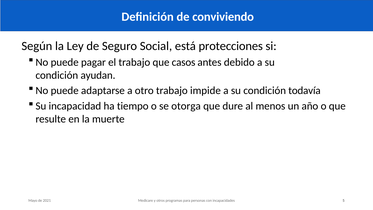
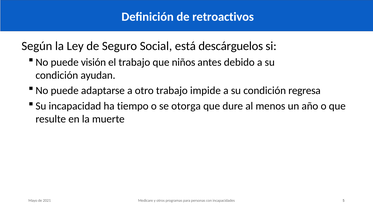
conviviendo: conviviendo -> retroactivos (223, 17)
protecciones: protecciones -> descárguelos (231, 46)
pagar: pagar -> visión (93, 62)
casos: casos -> niños (184, 62)
todavía: todavía -> regresa (304, 91)
